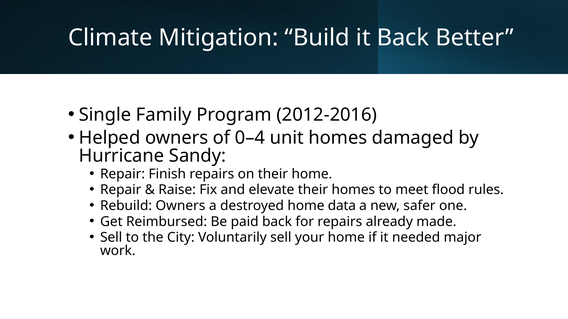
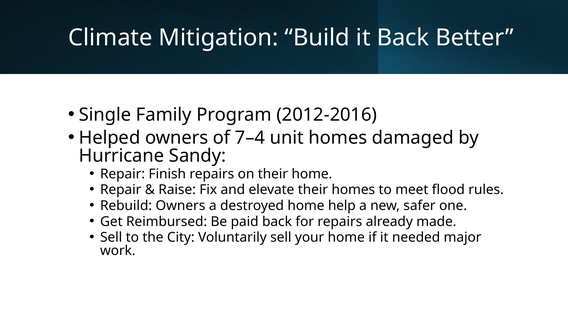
0–4: 0–4 -> 7–4 (250, 138)
data: data -> help (342, 206)
